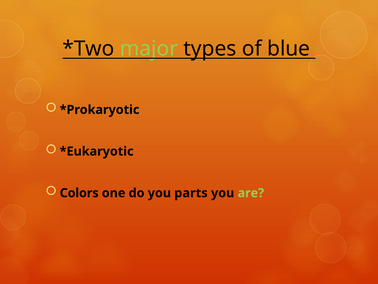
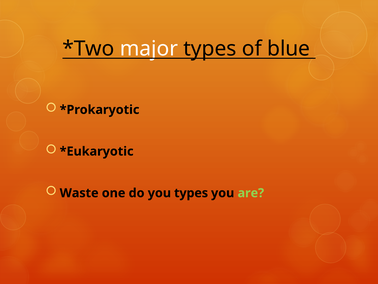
major colour: light green -> white (149, 49)
Colors: Colors -> Waste (79, 193)
you parts: parts -> types (191, 193)
